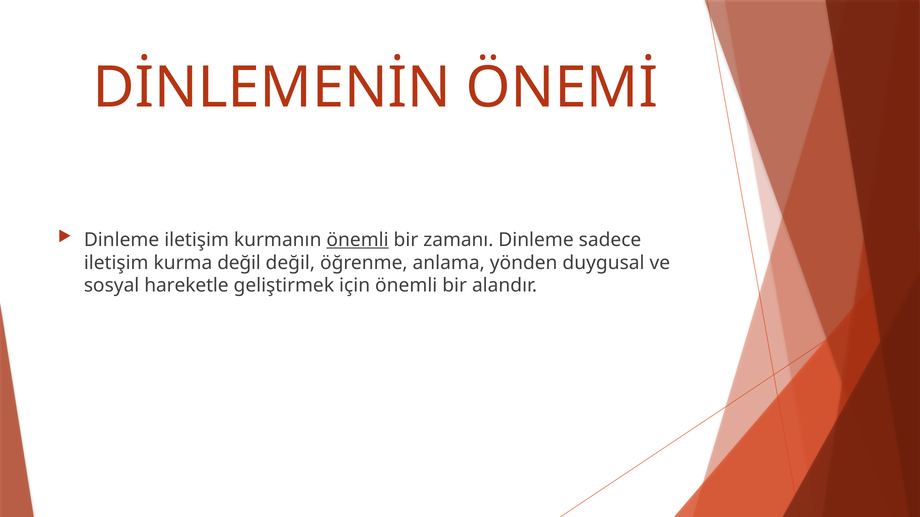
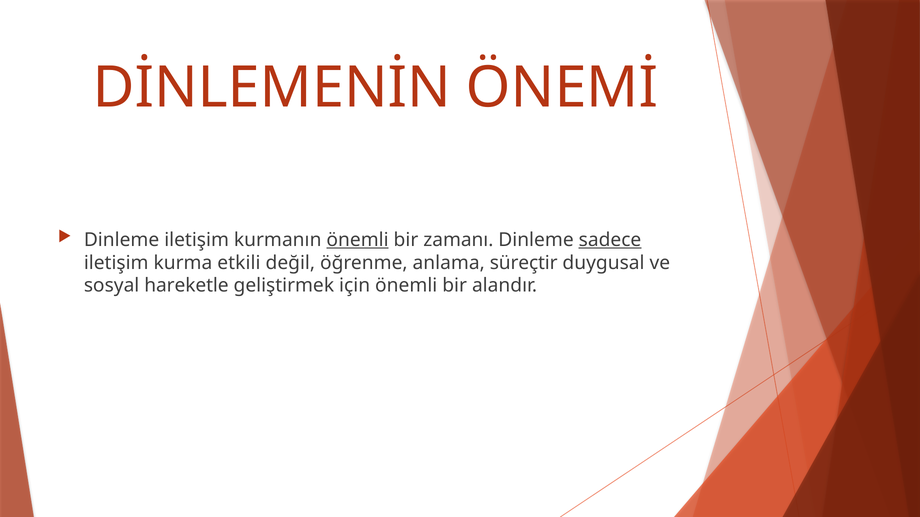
sadece underline: none -> present (610, 240)
kurma değil: değil -> etkili (239, 263)
yönden: yönden -> süreçtir (524, 263)
